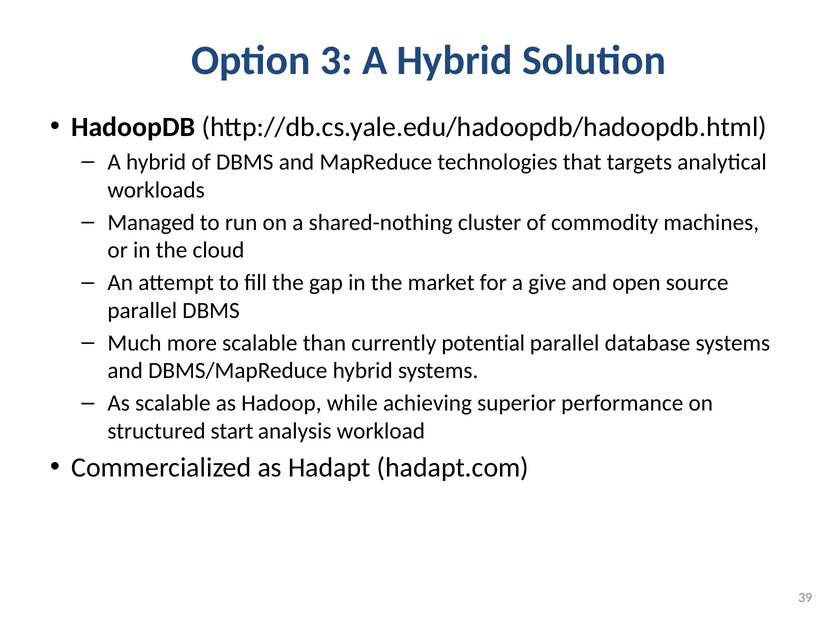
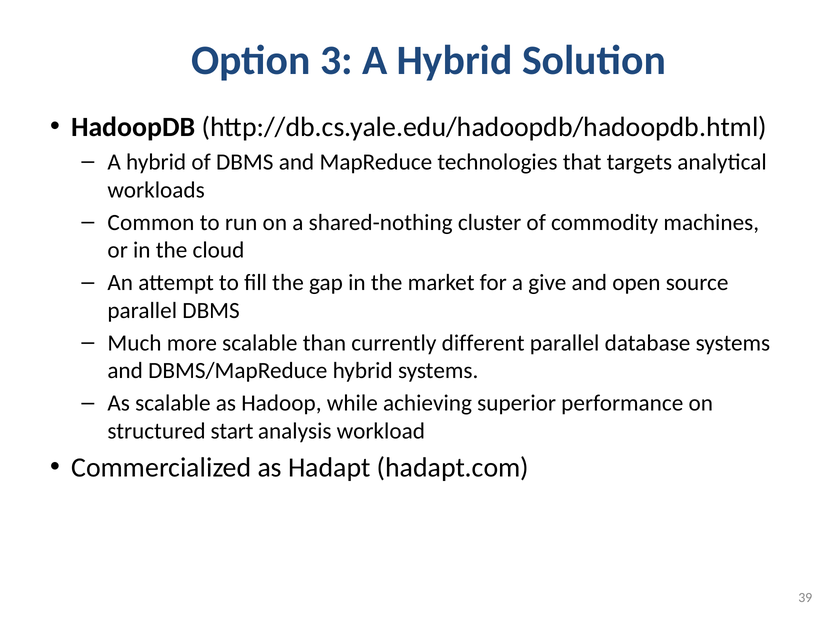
Managed: Managed -> Common (151, 222)
potential: potential -> different (483, 343)
